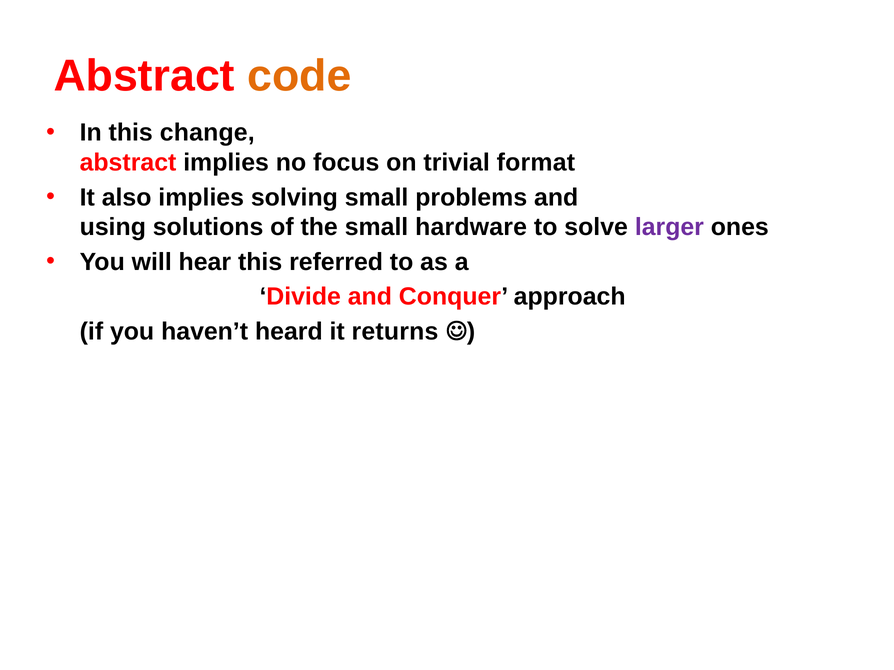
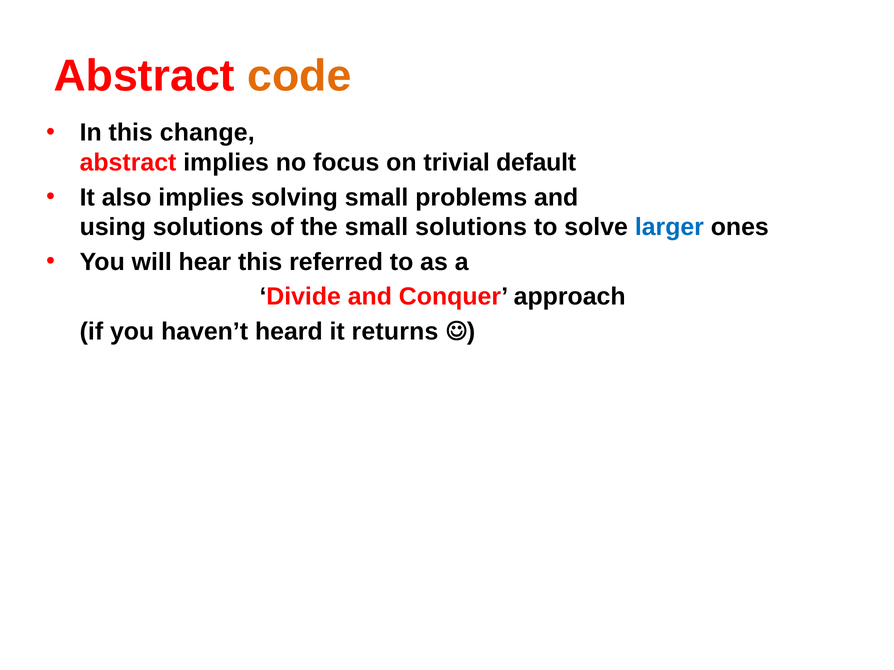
format: format -> default (536, 163)
small hardware: hardware -> solutions (471, 227)
larger colour: purple -> blue (669, 227)
